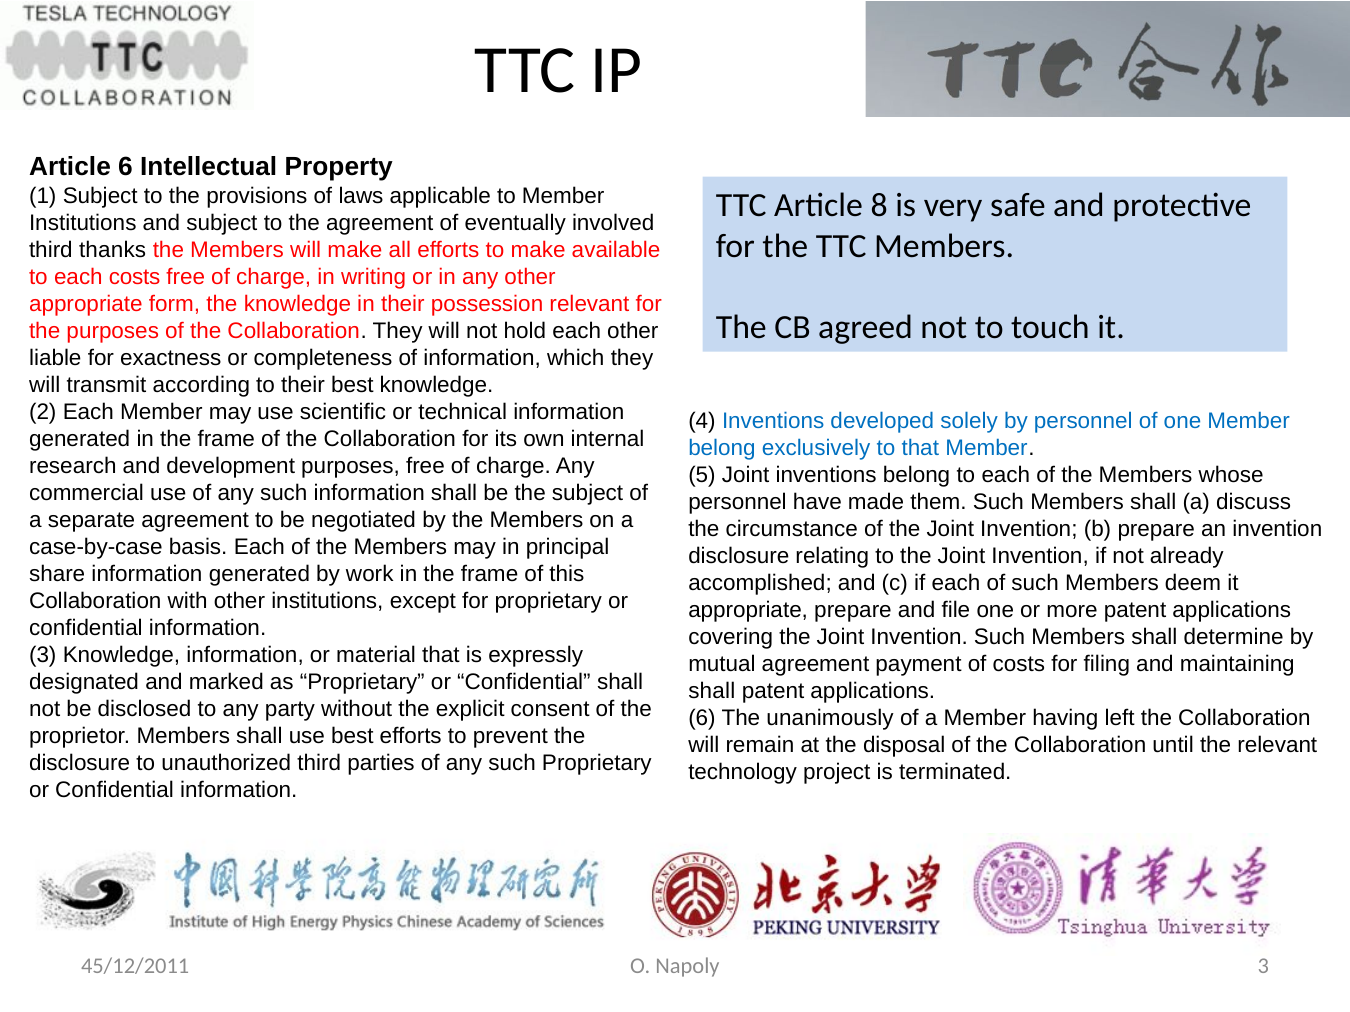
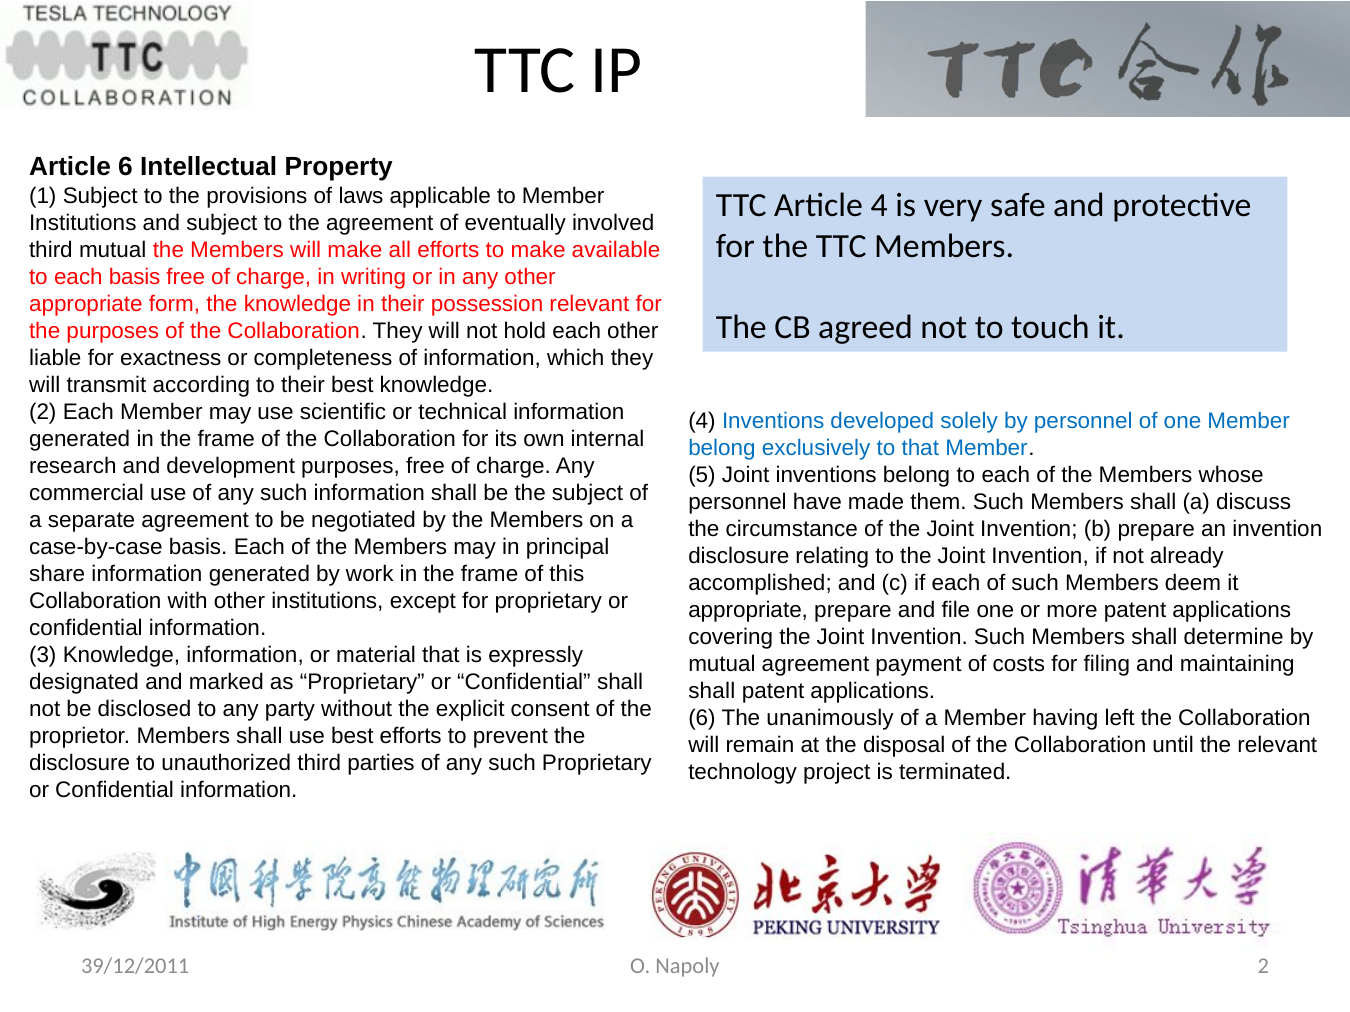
Article 8: 8 -> 4 (879, 206)
third thanks: thanks -> mutual (113, 250)
each costs: costs -> basis (135, 277)
Napoly 3: 3 -> 2 (1263, 967)
45/12/2011: 45/12/2011 -> 39/12/2011 (135, 967)
